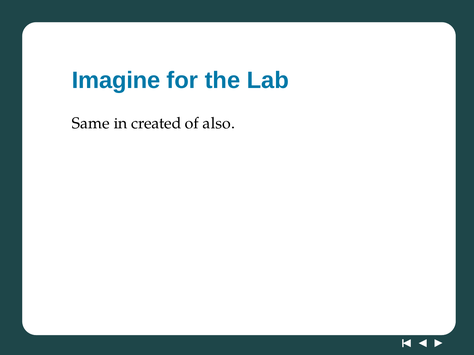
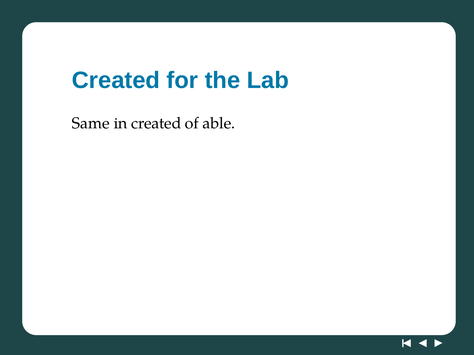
Imagine: Imagine -> Created (116, 81)
also: also -> able (219, 124)
